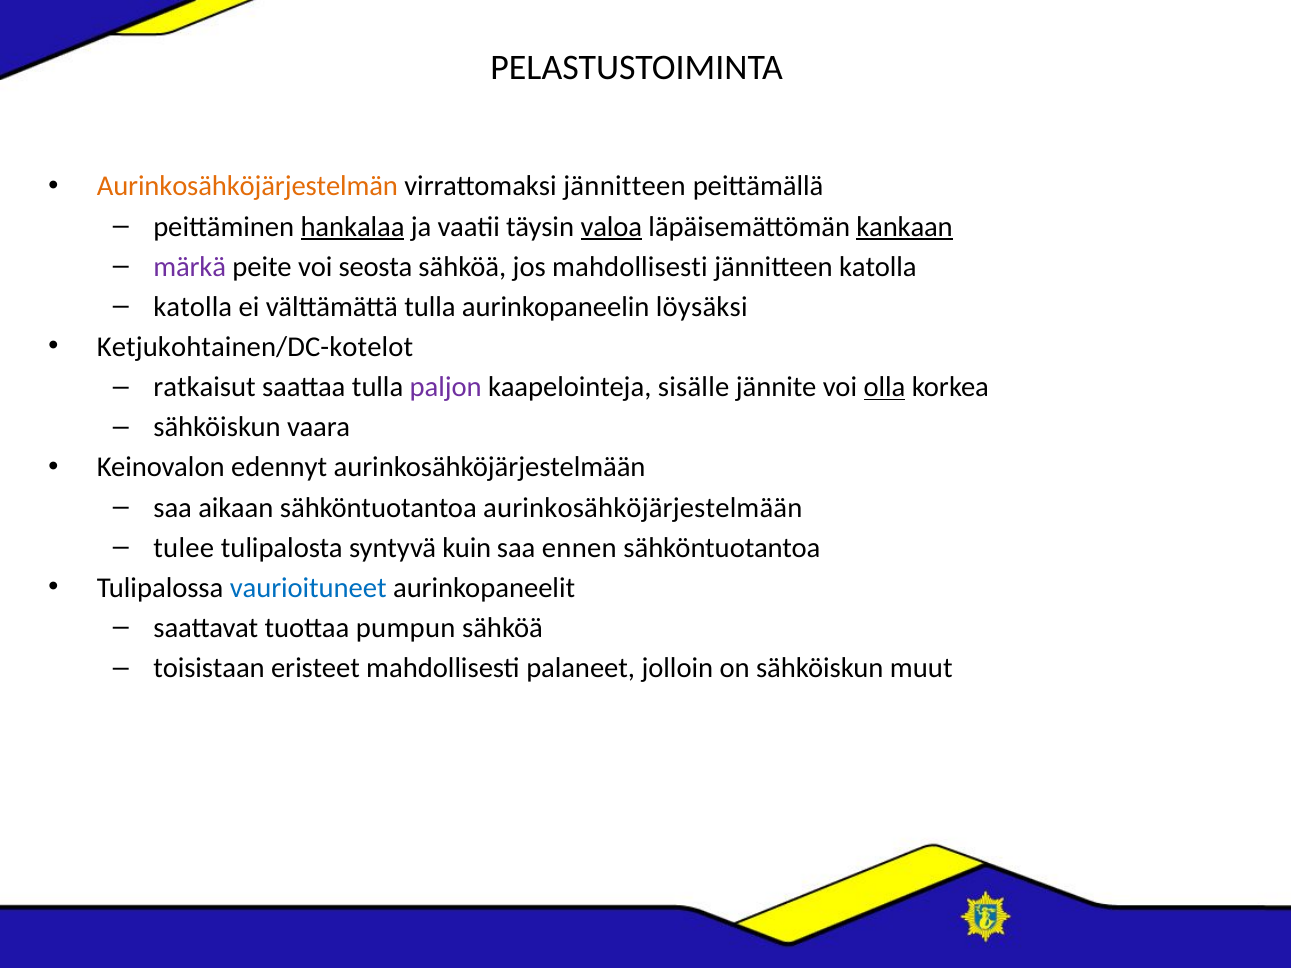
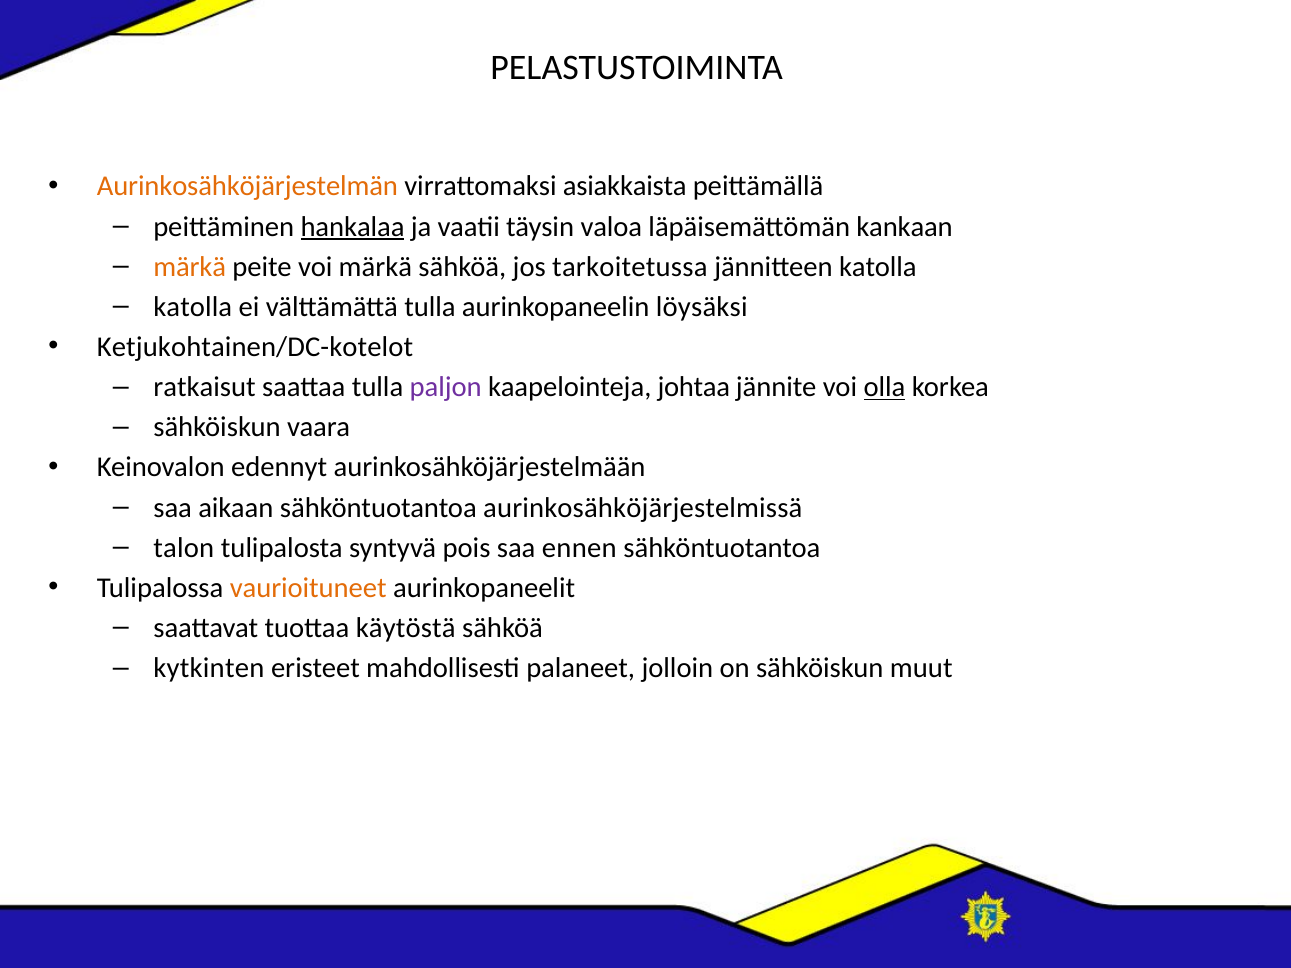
virrattomaksi jännitteen: jännitteen -> asiakkaista (625, 187)
valoa underline: present -> none (611, 227)
kankaan underline: present -> none (905, 227)
märkä colour: purple -> orange (190, 267)
voi seosta: seosta -> märkä (375, 267)
jos mahdollisesti: mahdollisesti -> tarkoitetussa (630, 267)
sisälle: sisälle -> johtaa (694, 387)
sähköntuotantoa aurinkosähköjärjestelmään: aurinkosähköjärjestelmään -> aurinkosähköjärjestelmissä (643, 508)
tulee: tulee -> talon (184, 548)
kuin: kuin -> pois (467, 548)
vaurioituneet colour: blue -> orange (308, 588)
pumpun: pumpun -> käytöstä (406, 628)
toisistaan: toisistaan -> kytkinten (209, 668)
